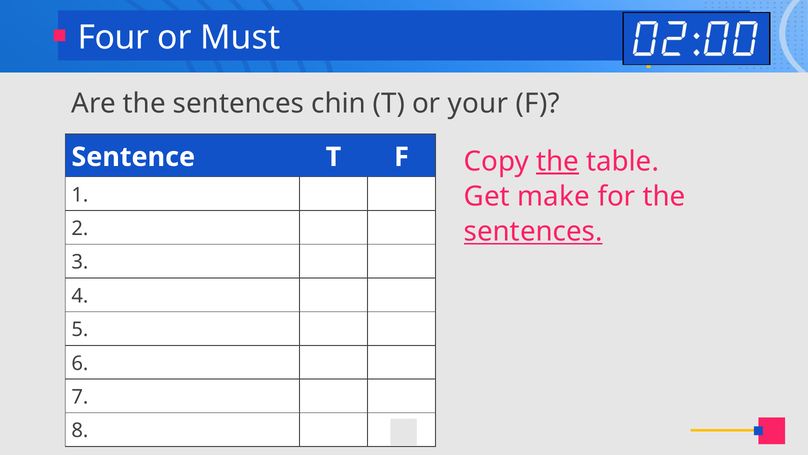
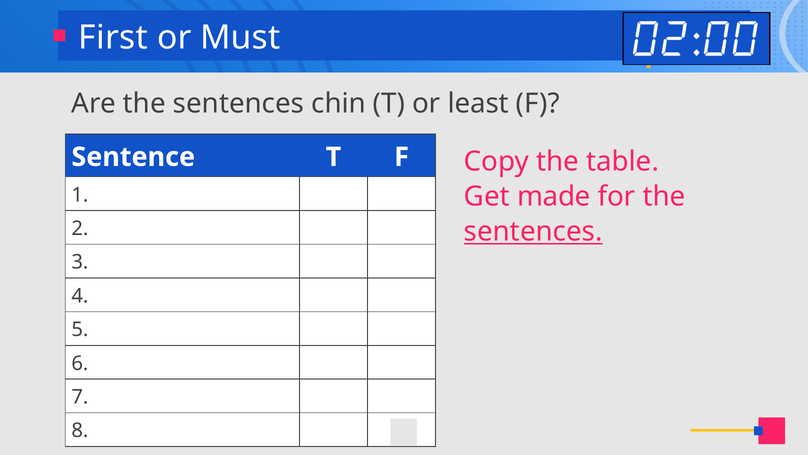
Four: Four -> First (113, 38)
your: your -> least (478, 103)
the underline: present -> none (558, 161)
make: make -> made (554, 196)
